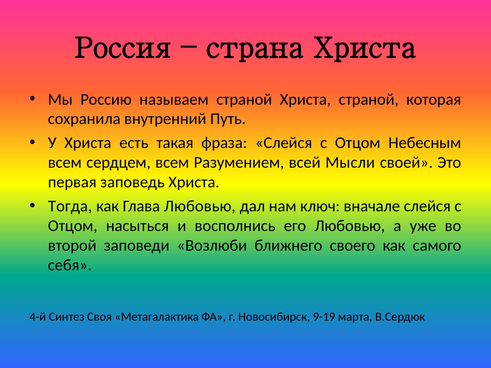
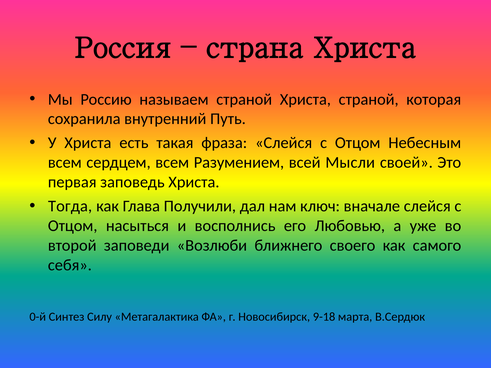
Глава Любовью: Любовью -> Получили (200, 206)
4-й: 4-й -> 0-й (38, 317)
Своя: Своя -> Силу (100, 317)
9-19: 9-19 -> 9-18 (324, 317)
